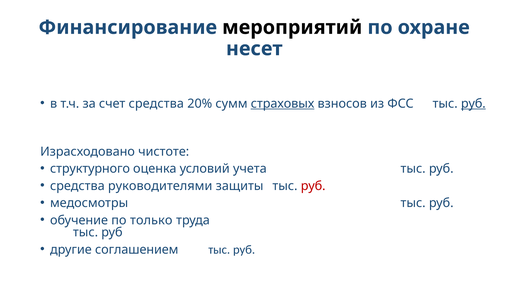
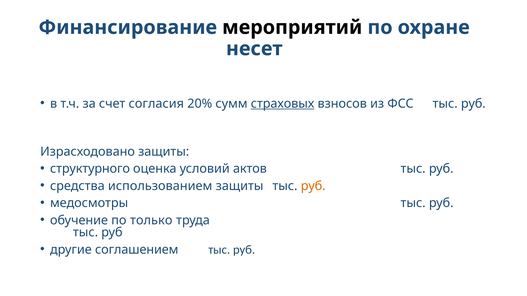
счет средства: средства -> согласия (156, 104)
руб underline: present -> none (473, 104)
Израсходовано чистоте: чистоте -> защиты (164, 152)
учета: учета -> актов (250, 169)
руководителями: руководителями -> использованием (160, 186)
руб colour: red -> orange (313, 186)
